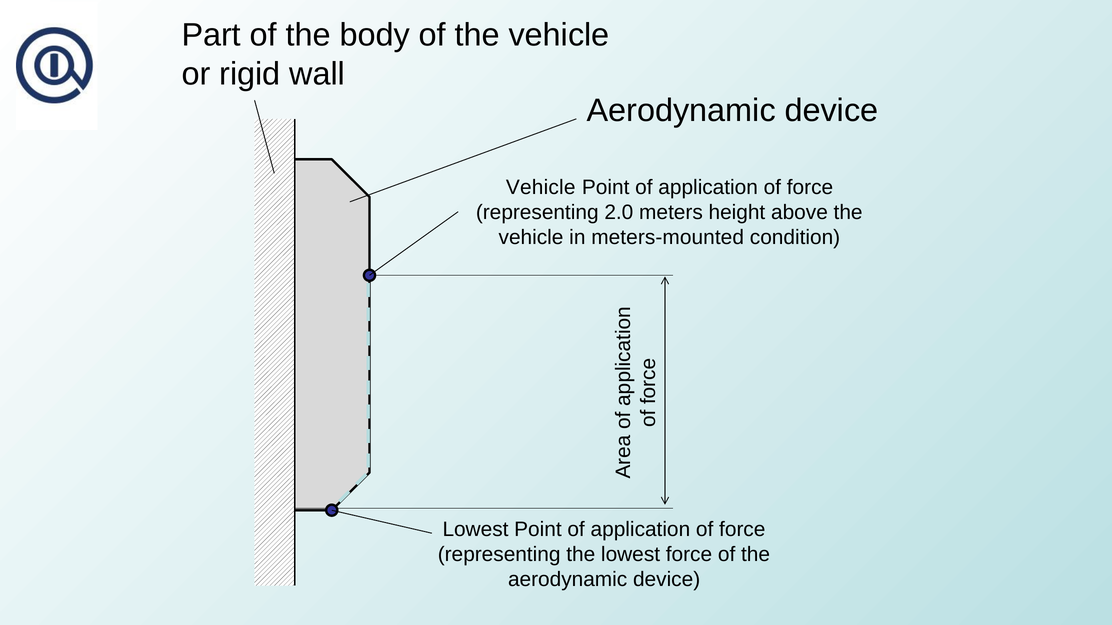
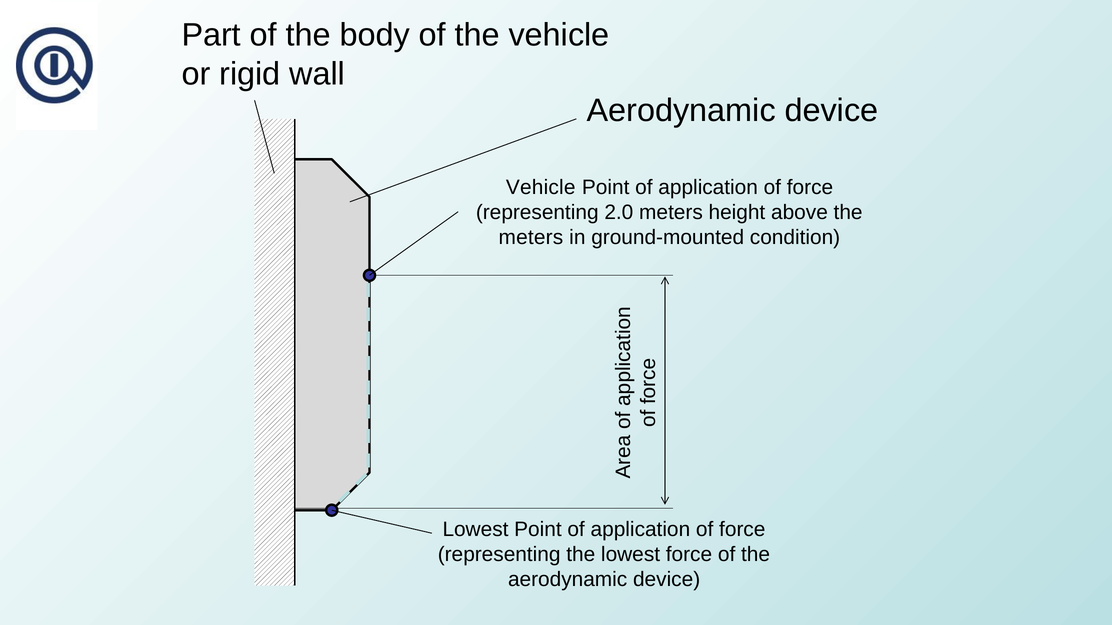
vehicle: vehicle -> meters (531, 238)
meters-mounted: meters-mounted -> ground-mounted (668, 238)
